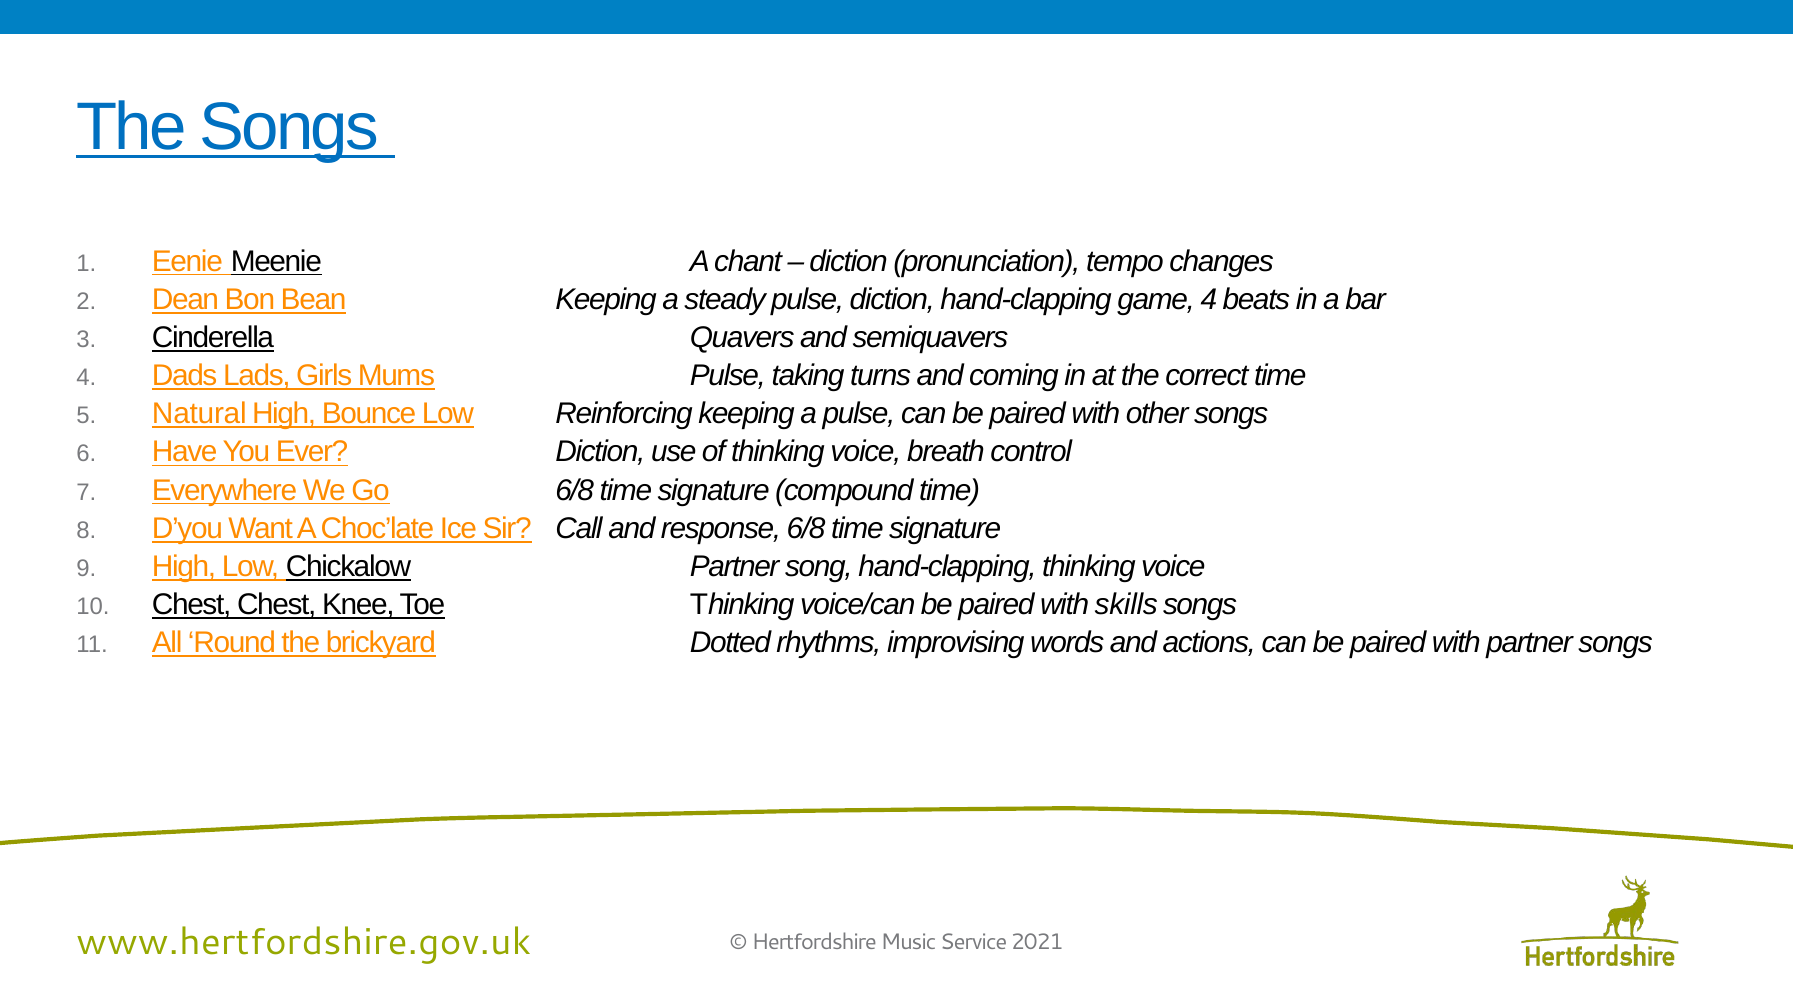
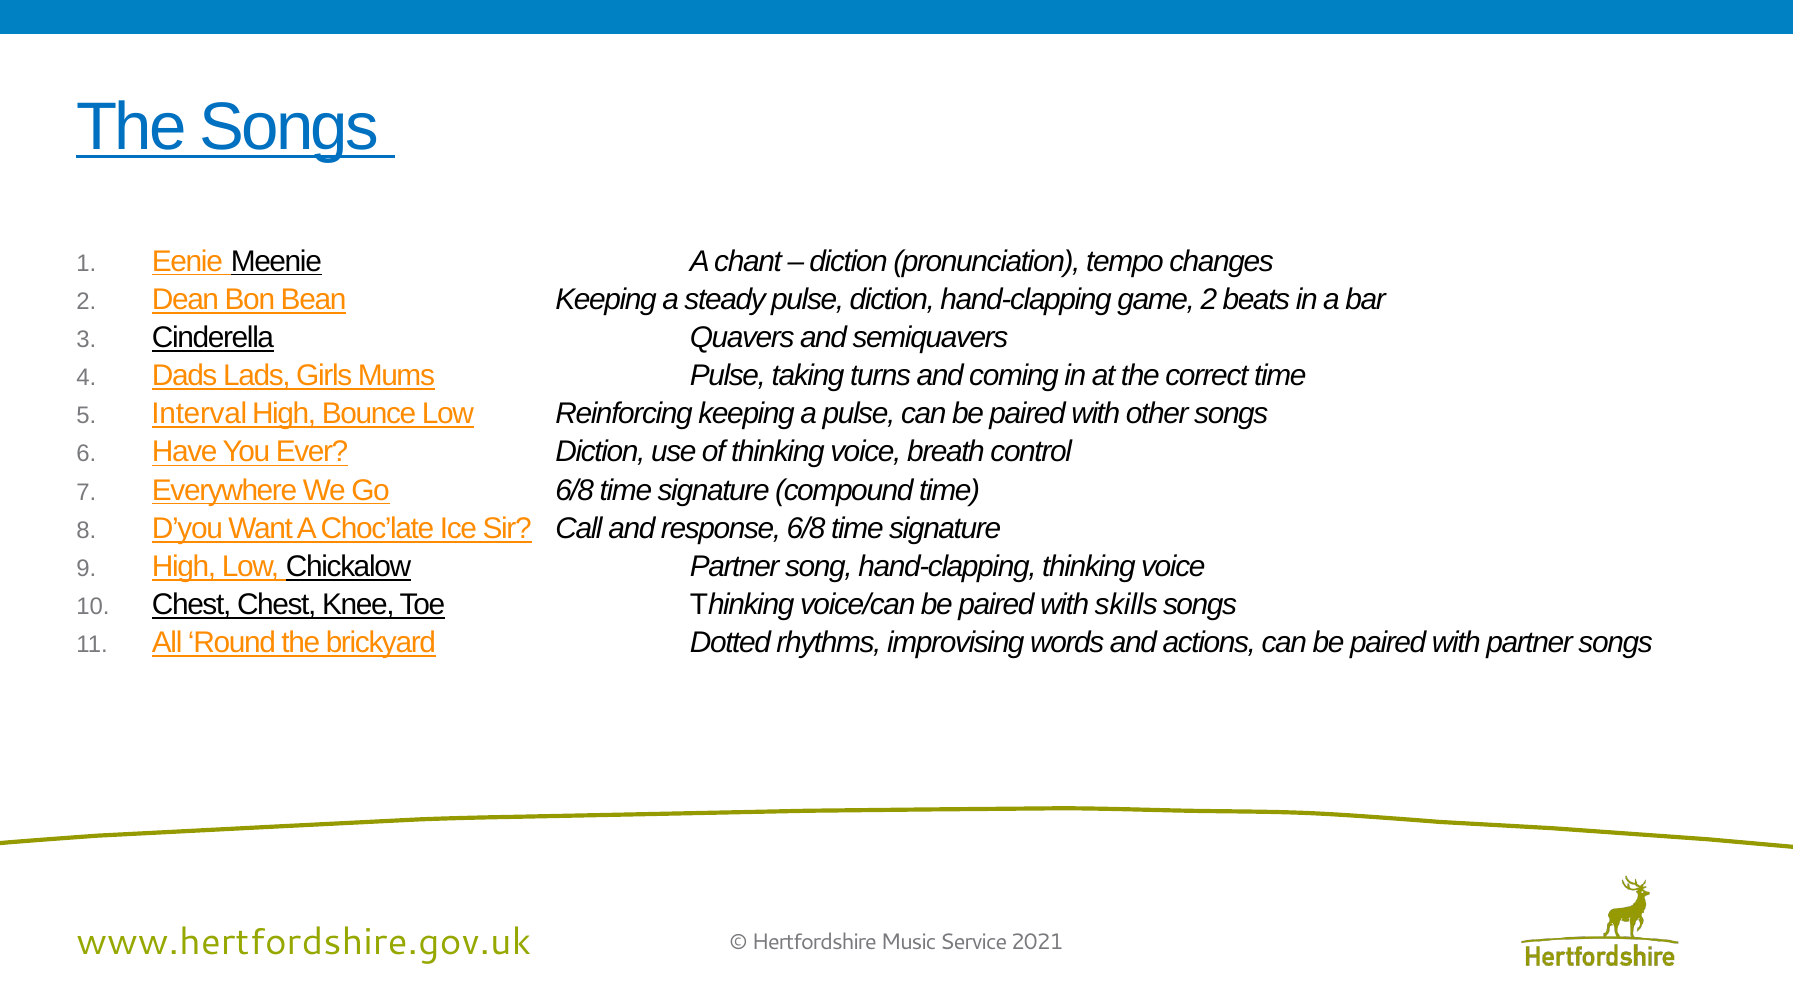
game 4: 4 -> 2 (1209, 300)
Natural: Natural -> Interval (199, 414)
